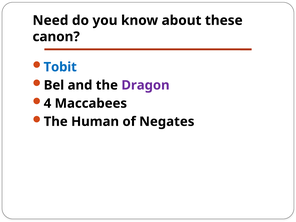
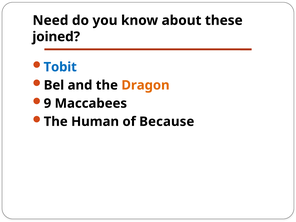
canon: canon -> joined (56, 37)
Dragon colour: purple -> orange (145, 85)
4: 4 -> 9 (47, 103)
Negates: Negates -> Because (167, 122)
